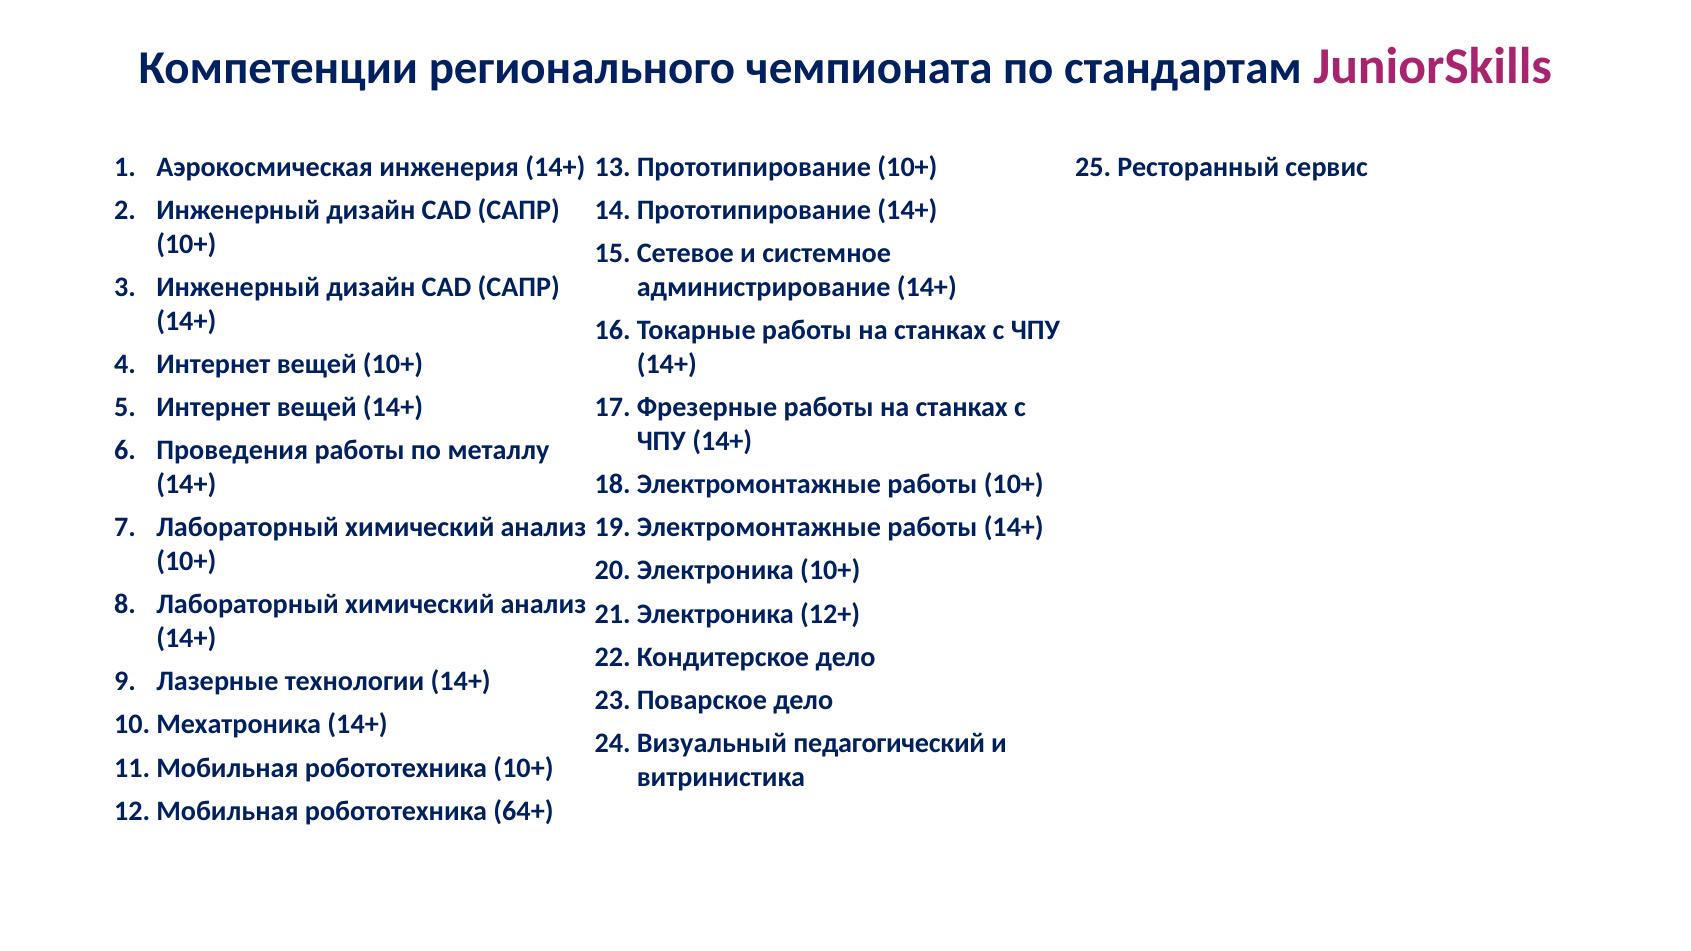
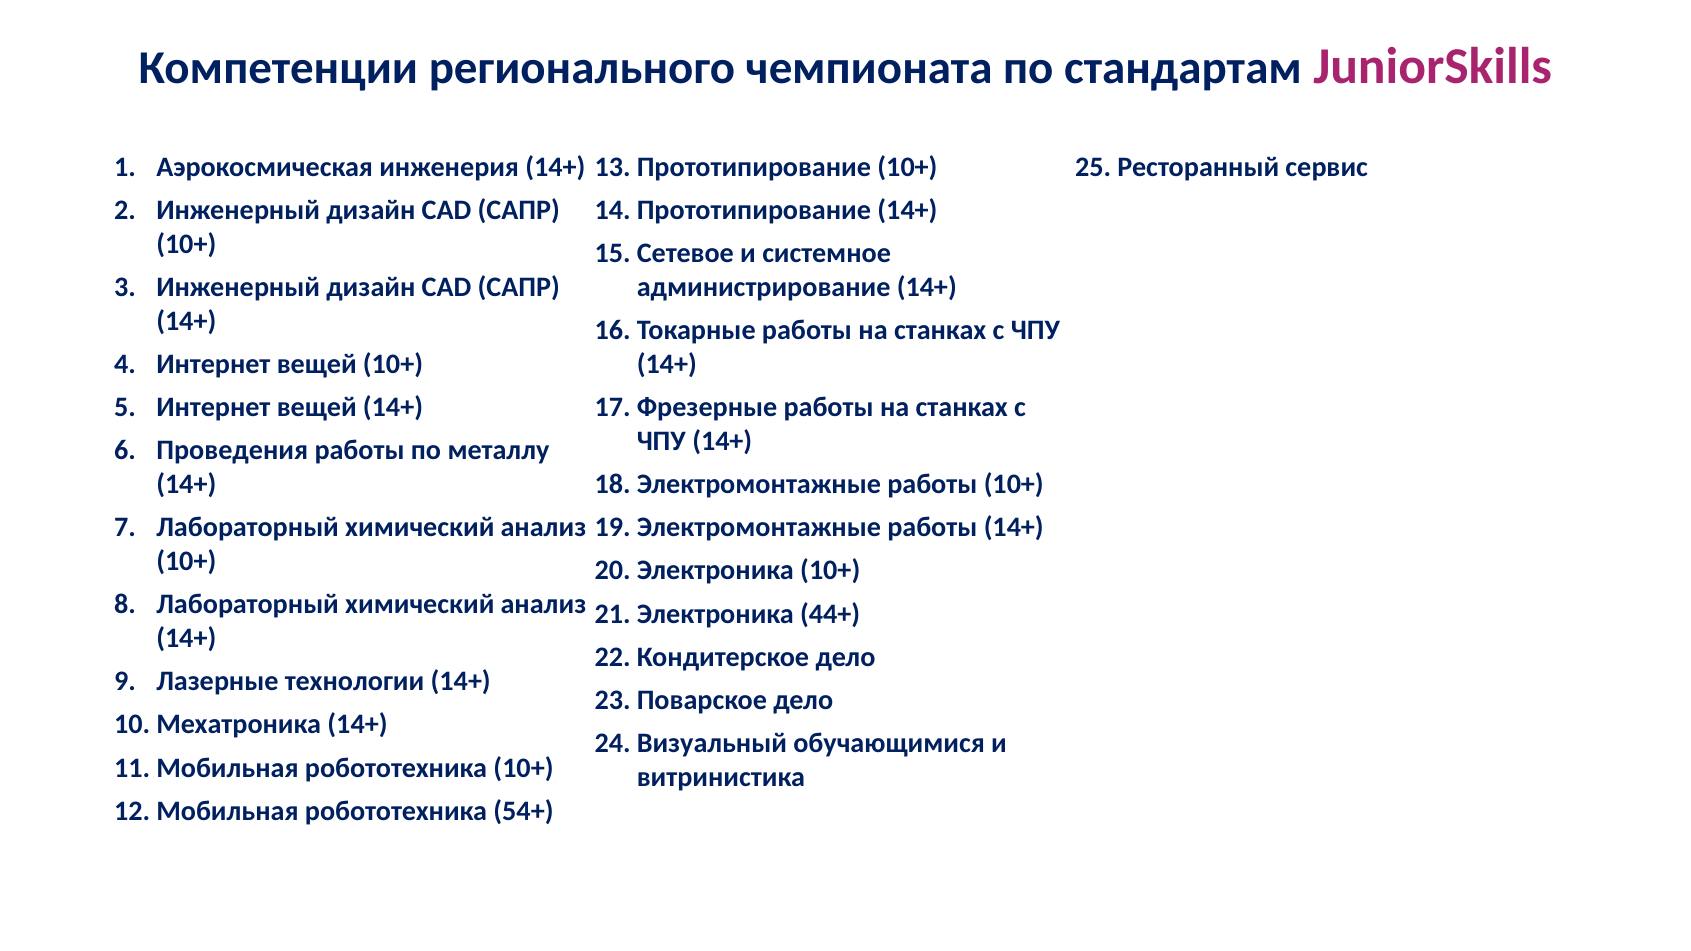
12+: 12+ -> 44+ (830, 614)
педагогический: педагогический -> обучающимися (889, 744)
64+: 64+ -> 54+ (524, 811)
